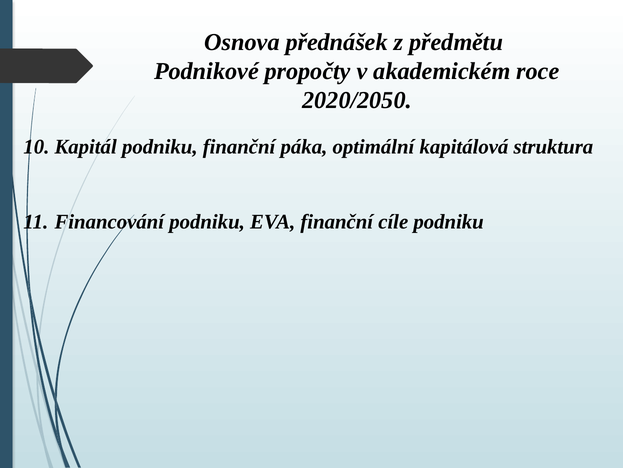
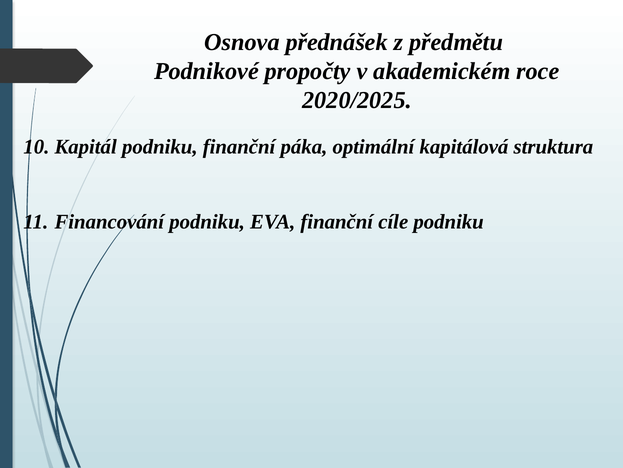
2020/2050: 2020/2050 -> 2020/2025 (357, 100)
